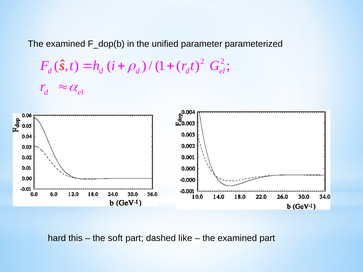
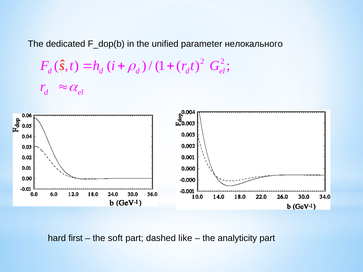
examined: examined -> dedicated (66, 44)
parameterized: parameterized -> нелокального (254, 44)
this: this -> first (76, 238)
examined: examined -> analyticity (237, 238)
